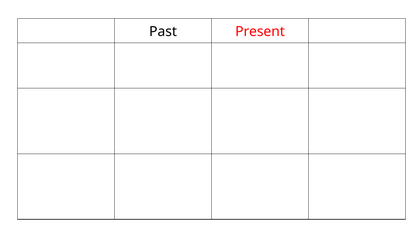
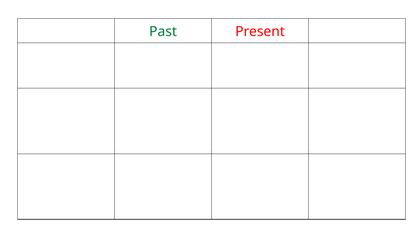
Past colour: black -> green (163, 32)
